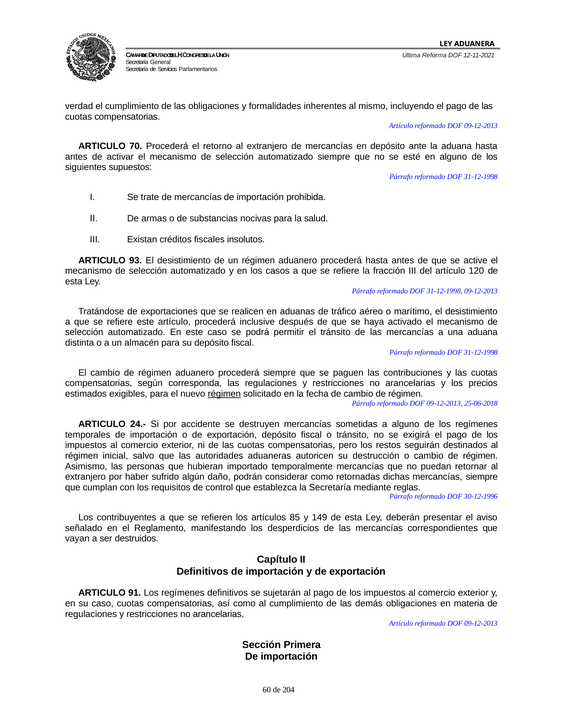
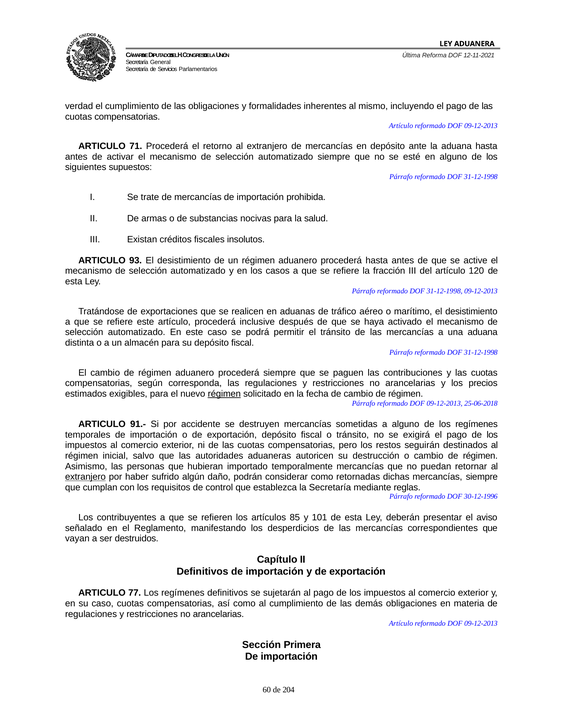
70: 70 -> 71 (136, 146)
24.-: 24.- -> 91.- (138, 424)
extranjero underline: none -> present (85, 477)
149: 149 -> 101 (320, 518)
91: 91 -> 77 (135, 593)
